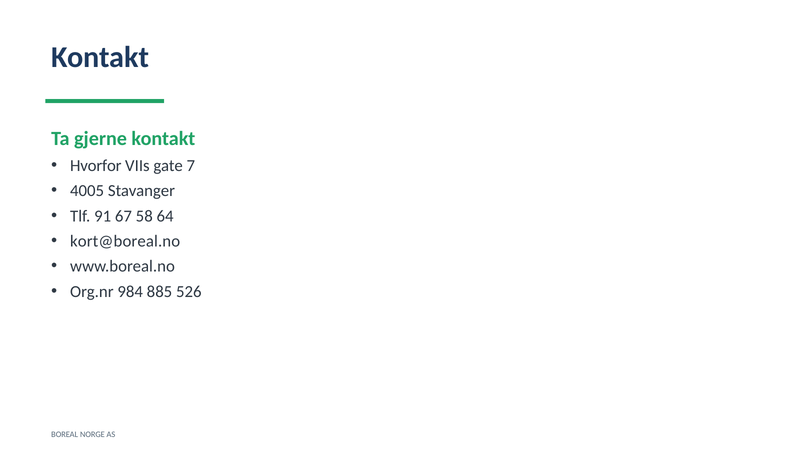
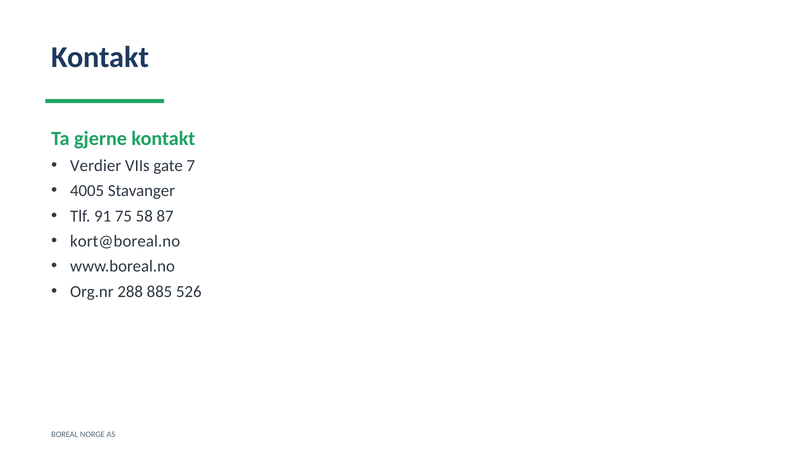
Hvorfor: Hvorfor -> Verdier (96, 166)
67: 67 -> 75 (123, 216)
64: 64 -> 87 (165, 216)
984: 984 -> 288 (130, 291)
